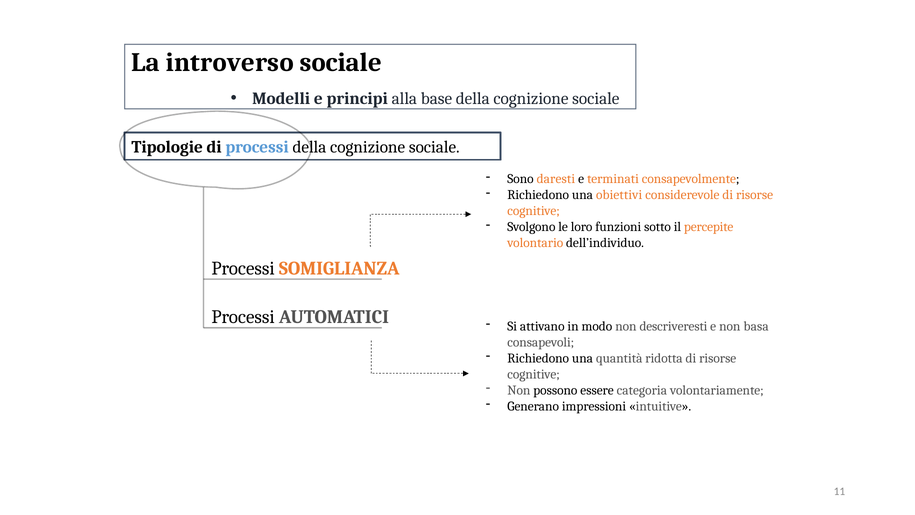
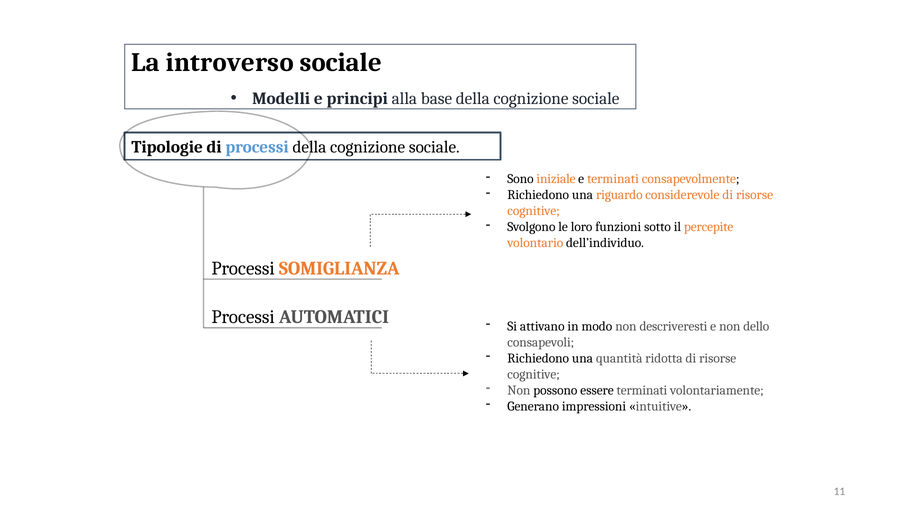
daresti: daresti -> iniziale (556, 179)
obiettivi: obiettivi -> riguardo (619, 195)
basa: basa -> dello (756, 326)
essere categoria: categoria -> terminati (642, 390)
